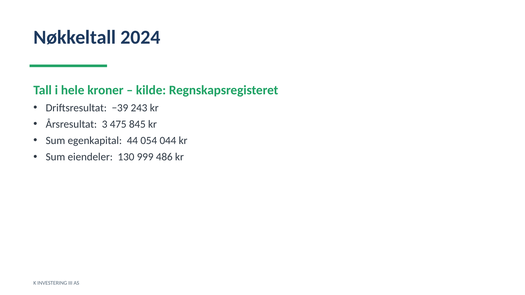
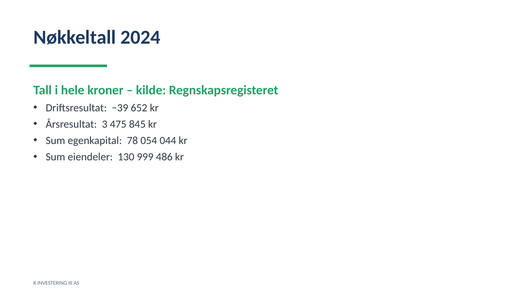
243: 243 -> 652 (139, 108)
44: 44 -> 78 (132, 141)
